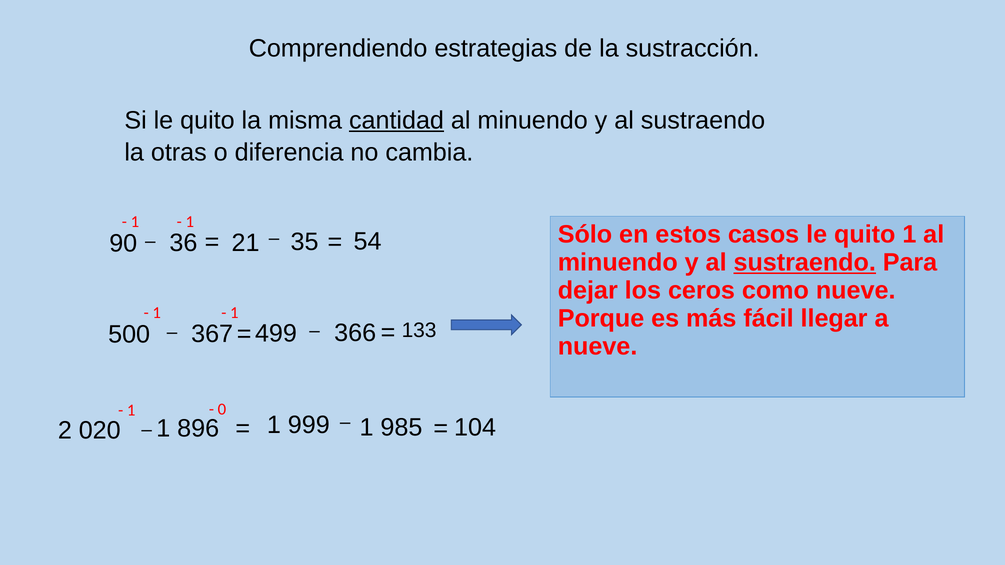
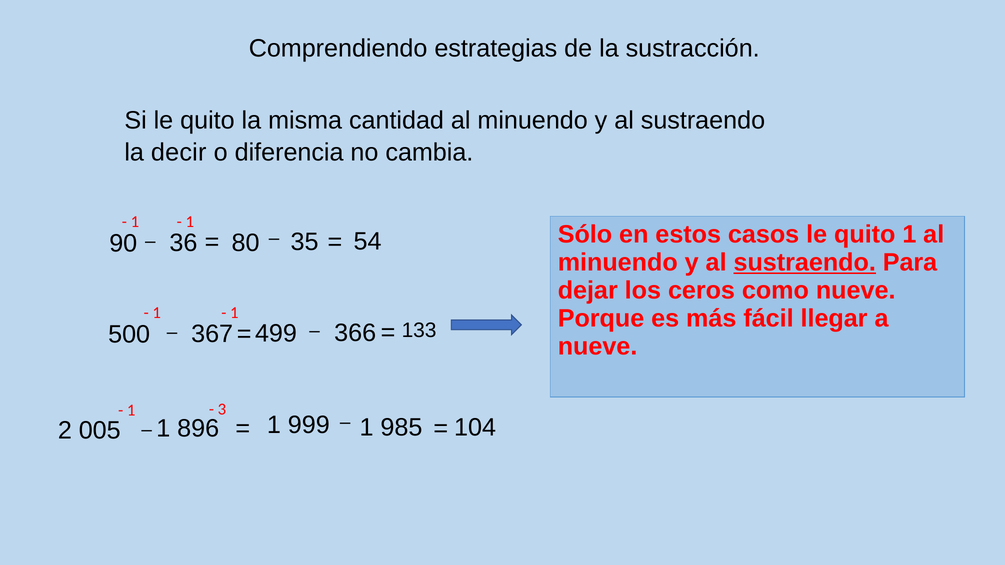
cantidad underline: present -> none (396, 120)
otras: otras -> decir (179, 153)
21: 21 -> 80 (246, 243)
0: 0 -> 3 (222, 410)
020: 020 -> 005 (100, 431)
